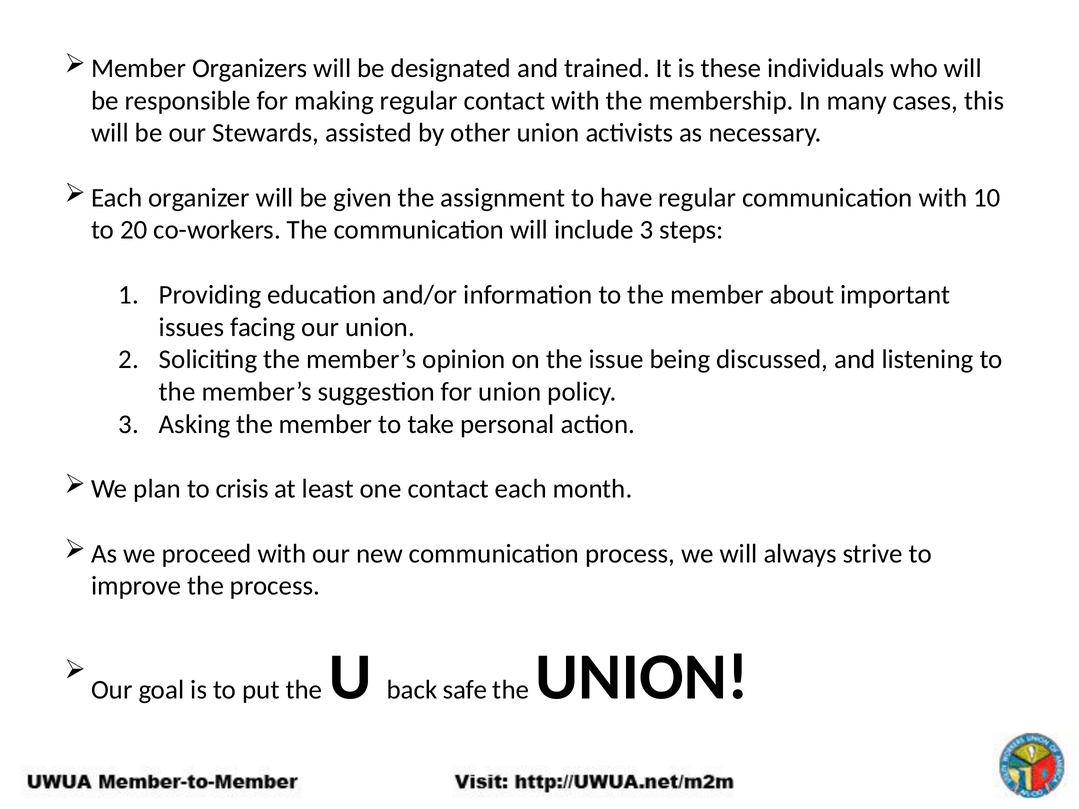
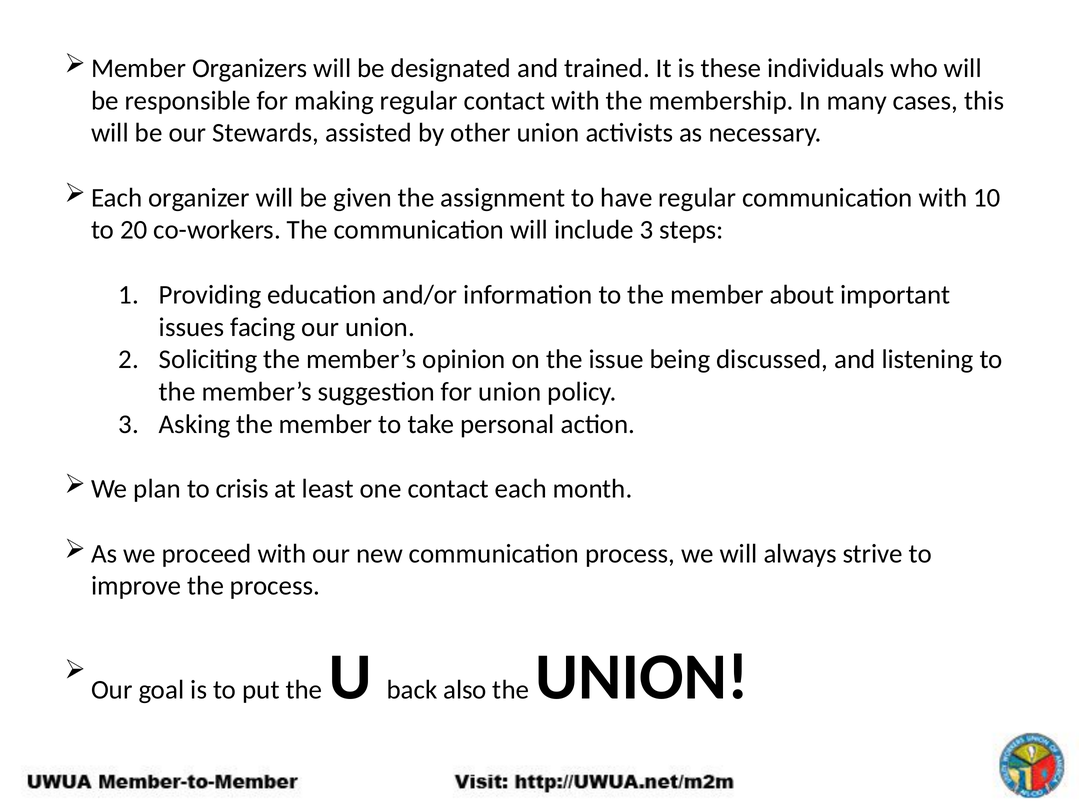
safe: safe -> also (465, 690)
